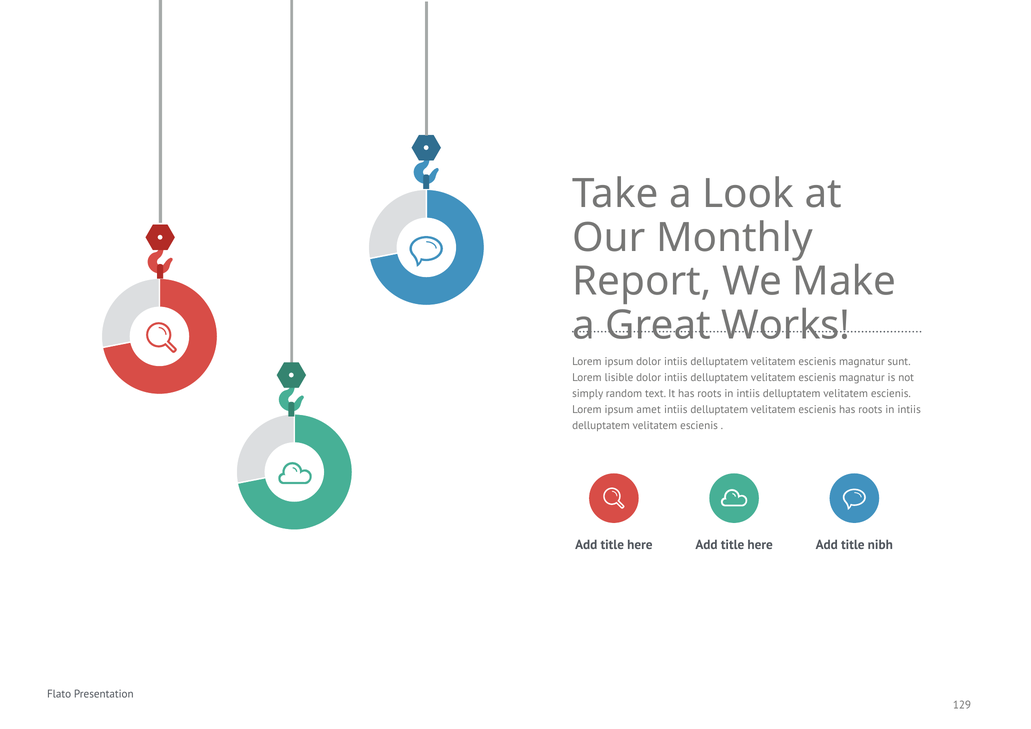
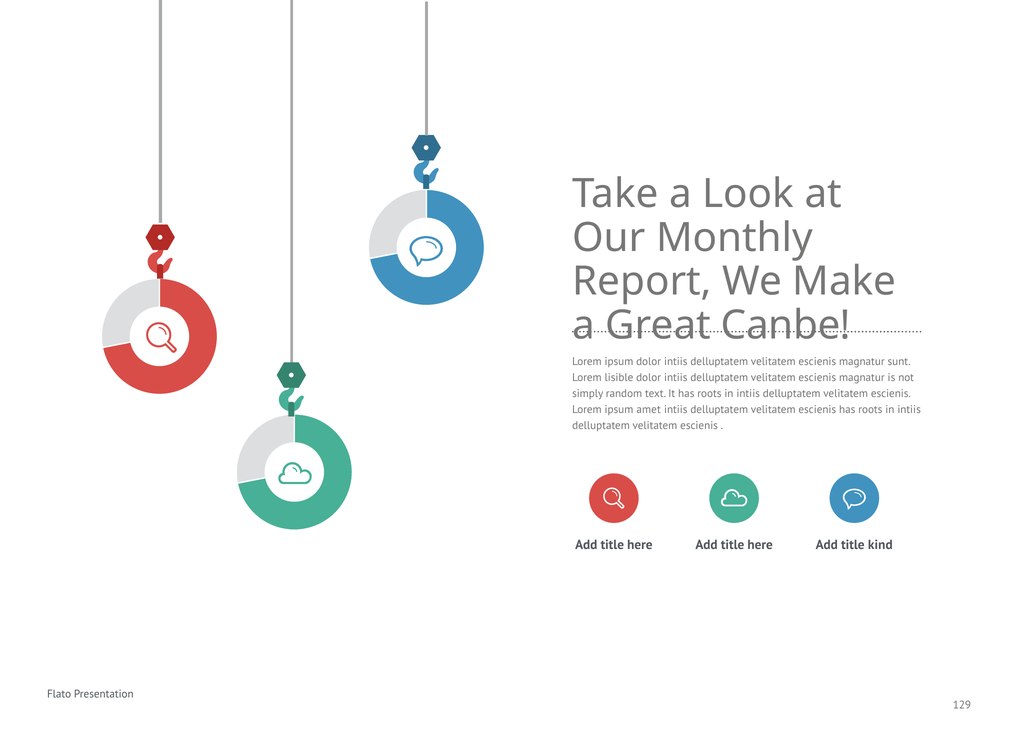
Works: Works -> Canbe (786, 325)
nibh: nibh -> kind (880, 545)
